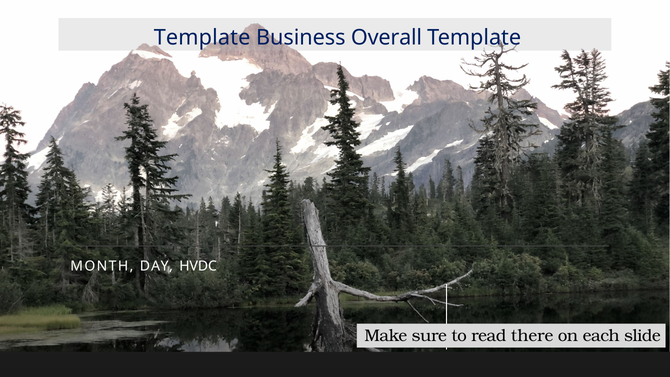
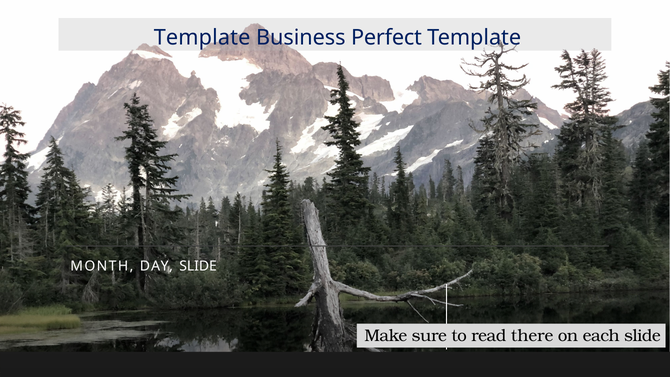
Overall: Overall -> Perfect (387, 38)
DAY HVDC: HVDC -> SLIDE (198, 266)
